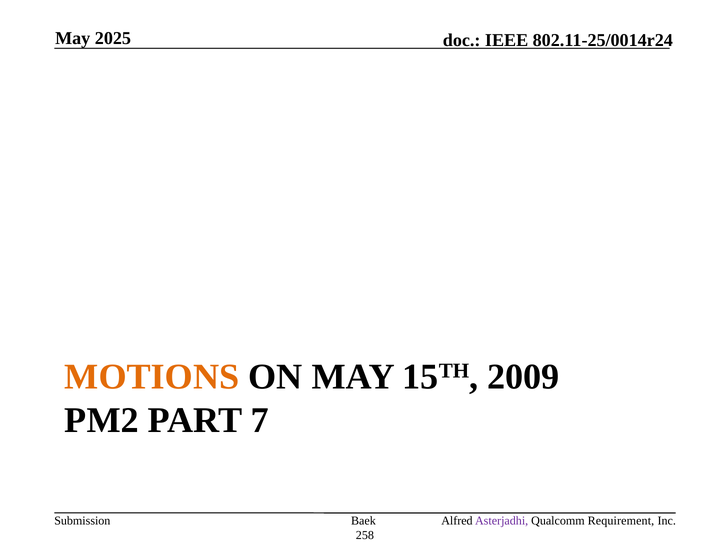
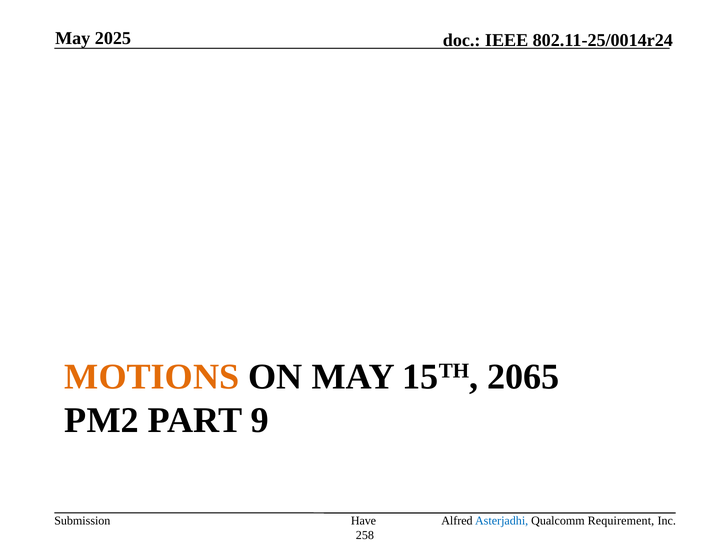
2009: 2009 -> 2065 (523, 377)
7: 7 -> 9 (260, 420)
Baek: Baek -> Have (363, 521)
Asterjadhi colour: purple -> blue (502, 521)
